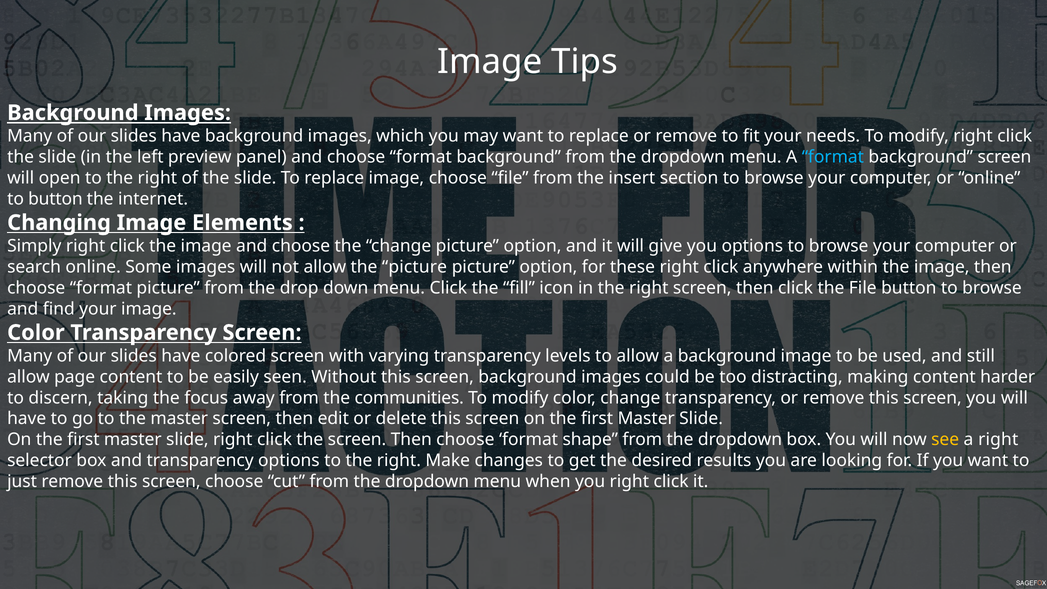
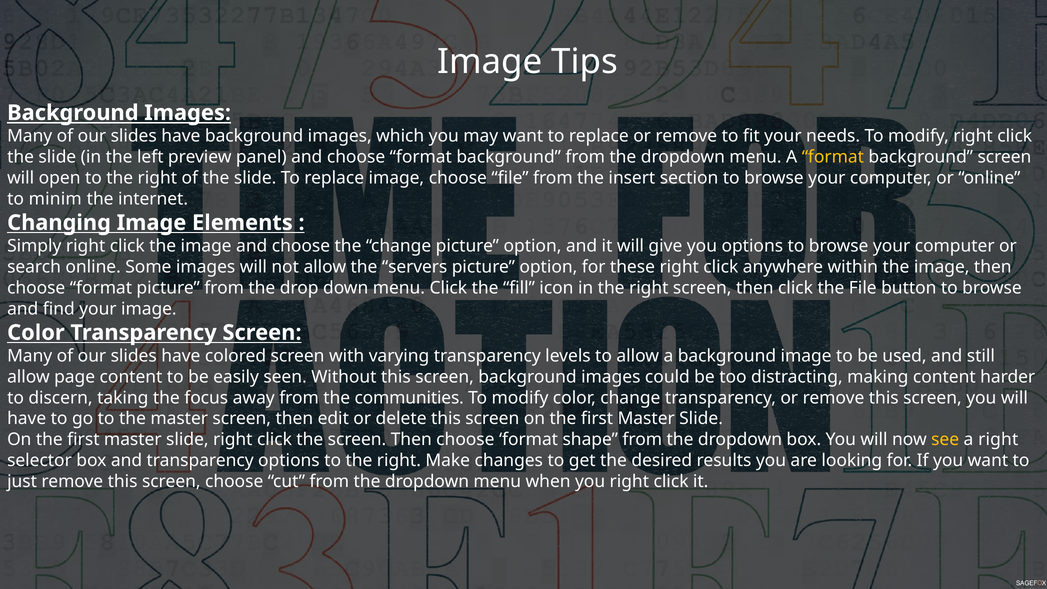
format colour: light blue -> yellow (833, 157)
to button: button -> minim (55, 199)
the picture: picture -> servers (415, 267)
